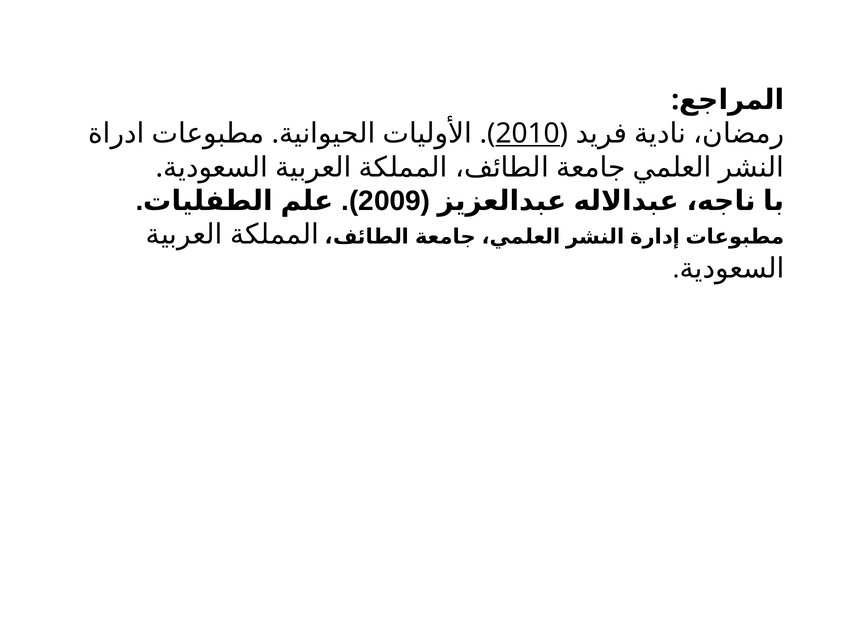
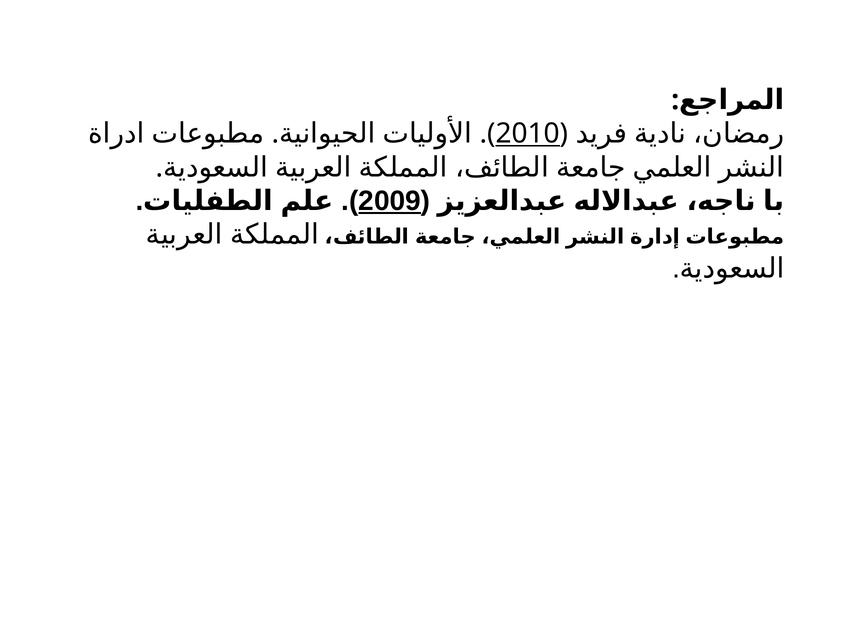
2009 underline: none -> present (390, 201)
